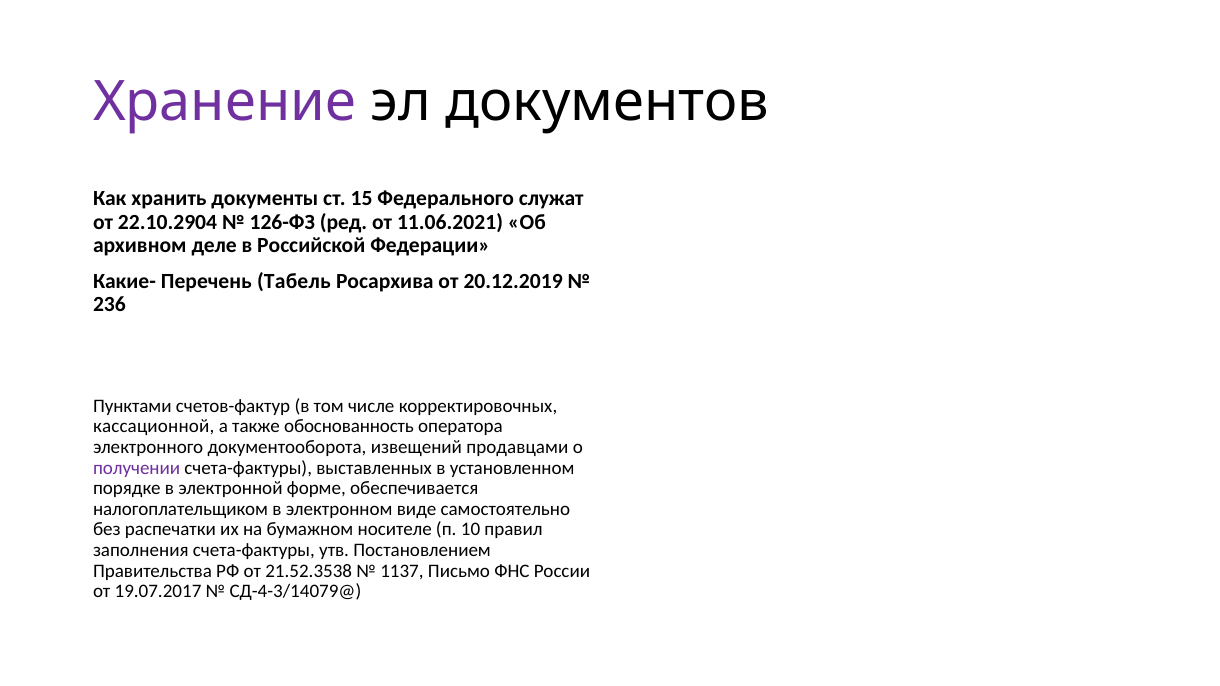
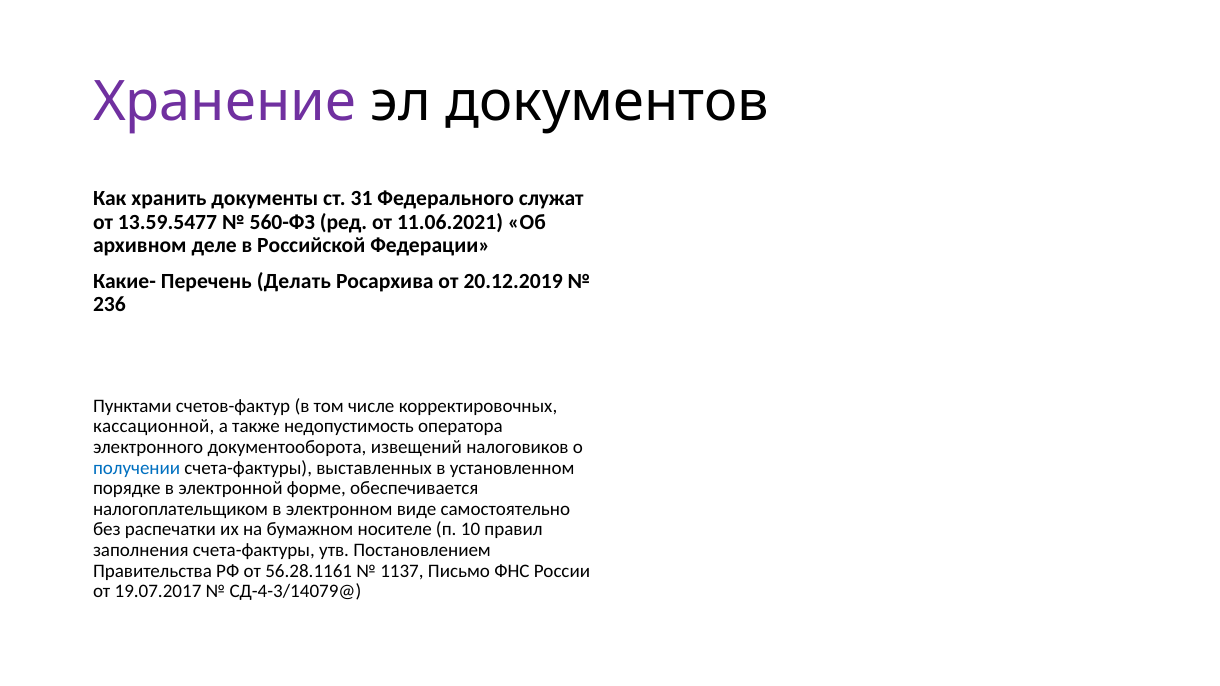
15: 15 -> 31 (362, 199)
22.10.2904: 22.10.2904 -> 13.59.5477 (168, 222)
126-ФЗ: 126-ФЗ -> 560-ФЗ (282, 222)
Табель: Табель -> Делать (294, 282)
обоснованность: обоснованность -> недопустимость (349, 427)
продавцами: продавцами -> налоговиков (517, 447)
получении colour: purple -> blue (137, 468)
21.52.3538: 21.52.3538 -> 56.28.1161 (309, 571)
